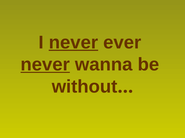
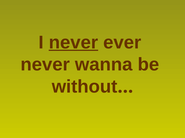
never underline: present -> none (45, 65)
